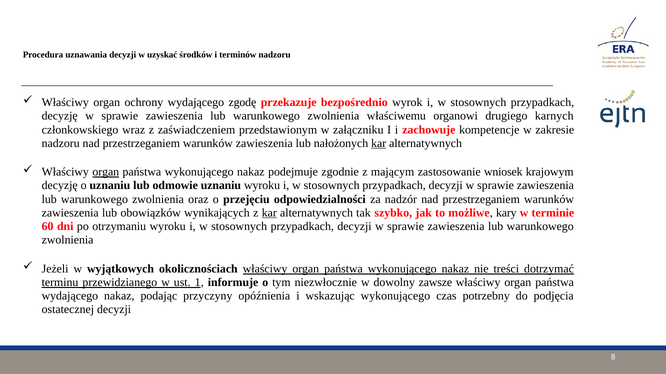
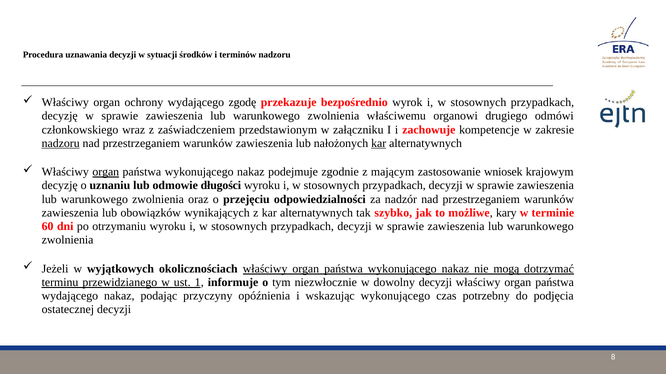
uzyskać: uzyskać -> sytuacji (162, 55)
karnych: karnych -> odmówi (554, 116)
nadzoru underline: none -> present (61, 144)
odmowie uznaniu: uznaniu -> długości (221, 186)
kar underline: present -> none (269, 213)
treści: treści -> mogą (506, 269)
dowolny zawsze: zawsze -> decyzji (435, 283)
